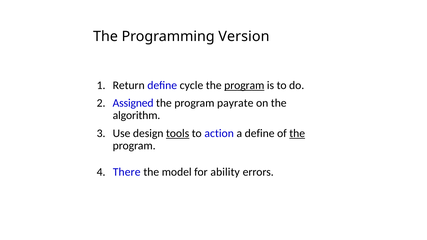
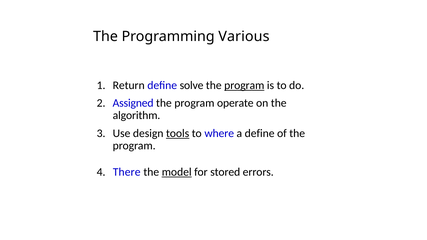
Version: Version -> Various (244, 37)
cycle: cycle -> solve (192, 85)
payrate: payrate -> operate (235, 103)
action: action -> where (219, 133)
the underline: present -> none (297, 133)
model underline: none -> present (177, 172)
ability: ability -> stored (225, 172)
